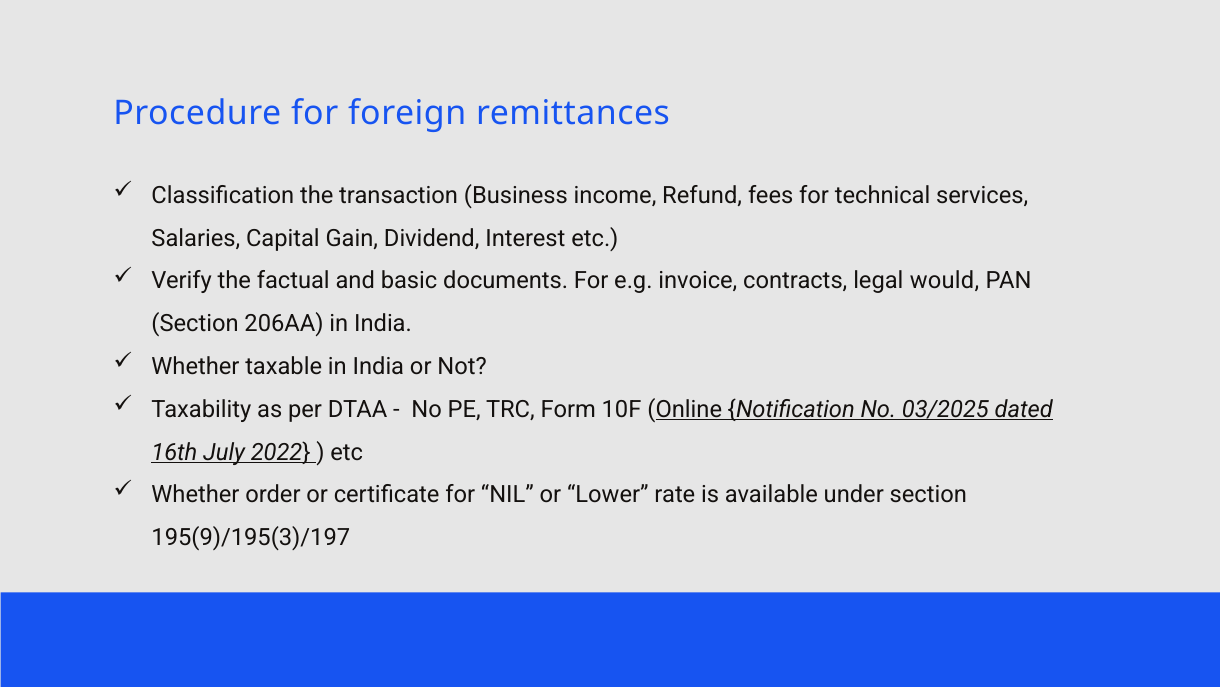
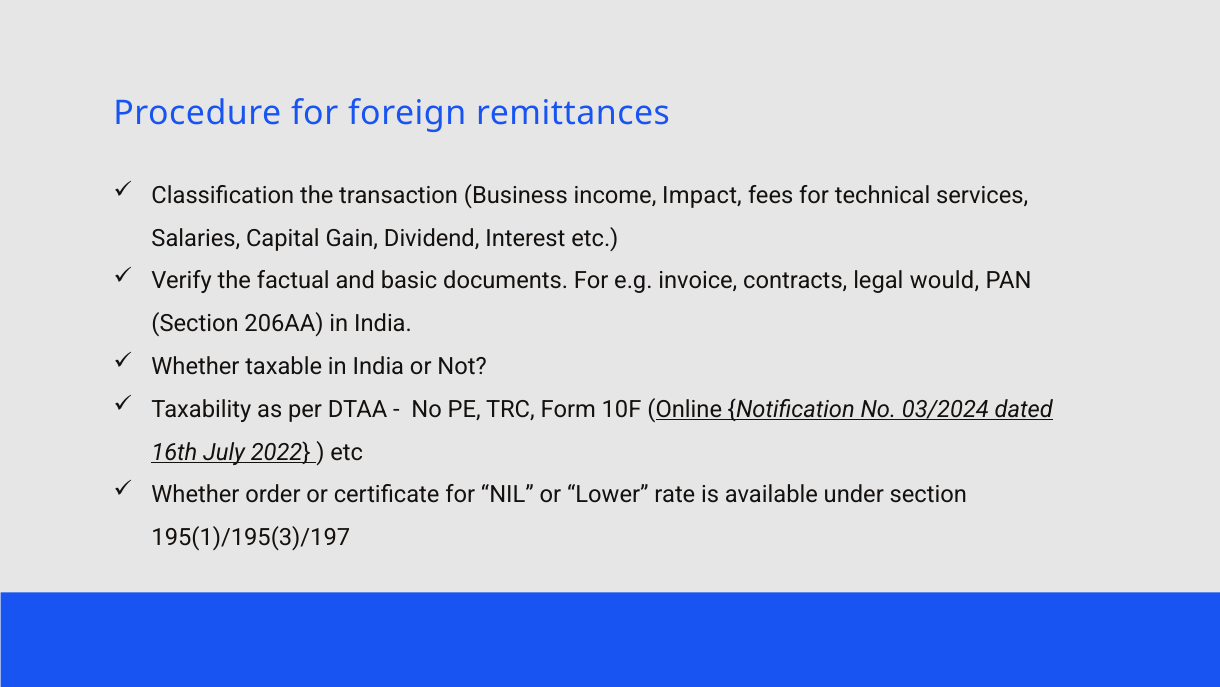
Refund: Refund -> Impact (702, 195)
03/2025: 03/2025 -> 03/2024 (945, 409)
195(9)/195(3)/197: 195(9)/195(3)/197 -> 195(1)/195(3)/197 (251, 537)
